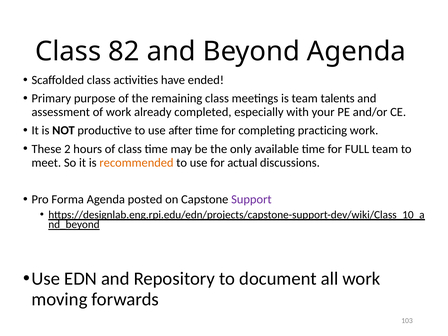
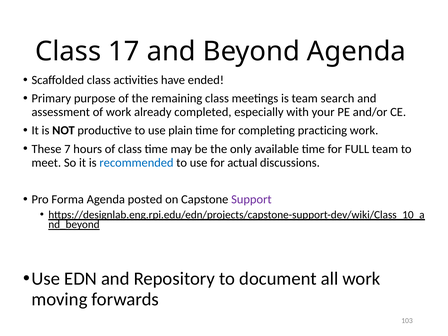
82: 82 -> 17 (124, 51)
talents: talents -> search (337, 98)
after: after -> plain (180, 131)
2: 2 -> 7 (67, 149)
recommended colour: orange -> blue (136, 163)
